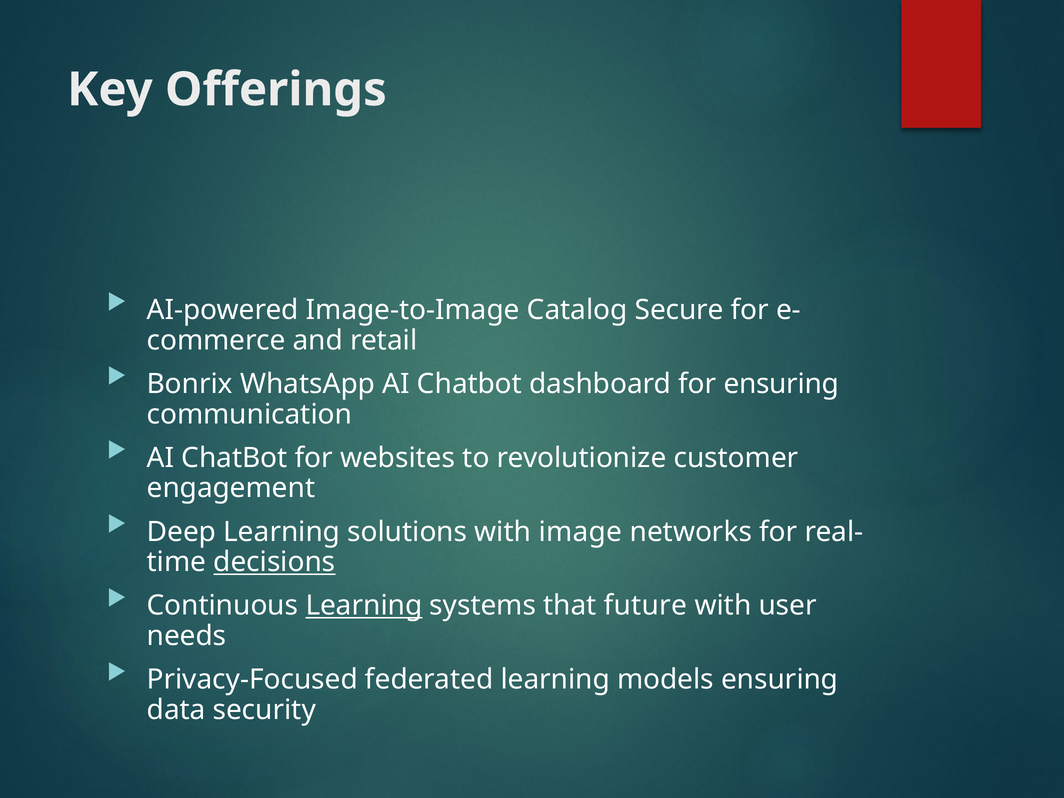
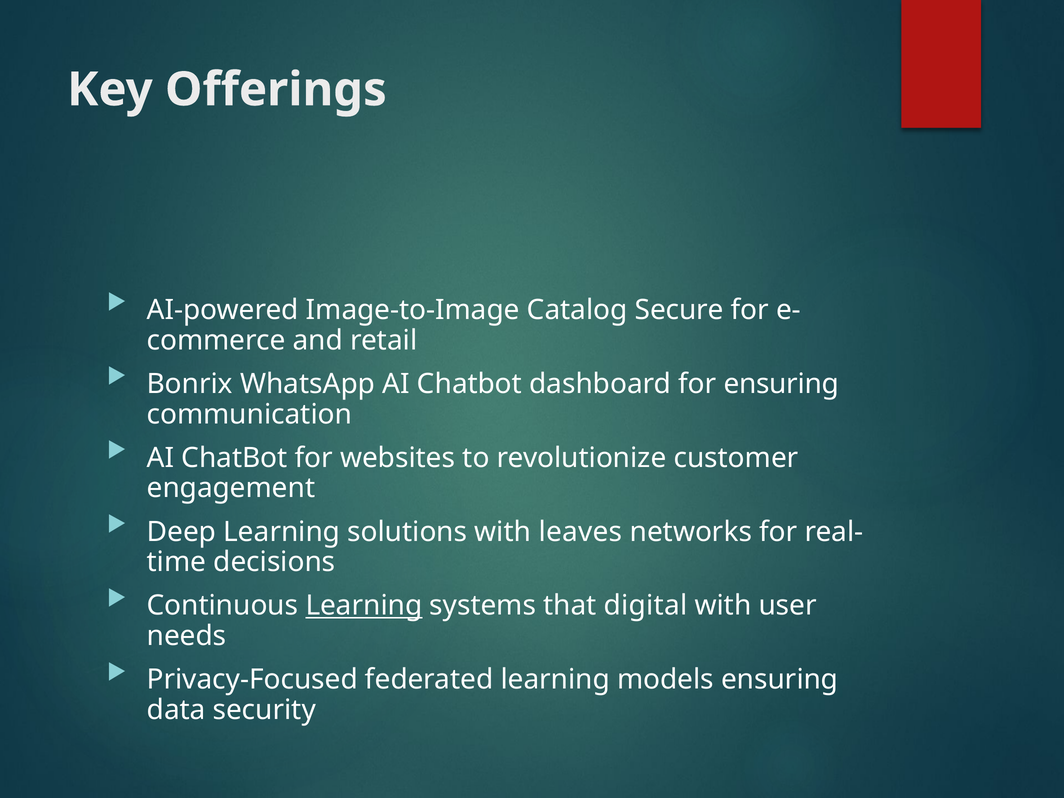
image: image -> leaves (580, 532)
decisions underline: present -> none (274, 562)
future: future -> digital (646, 606)
